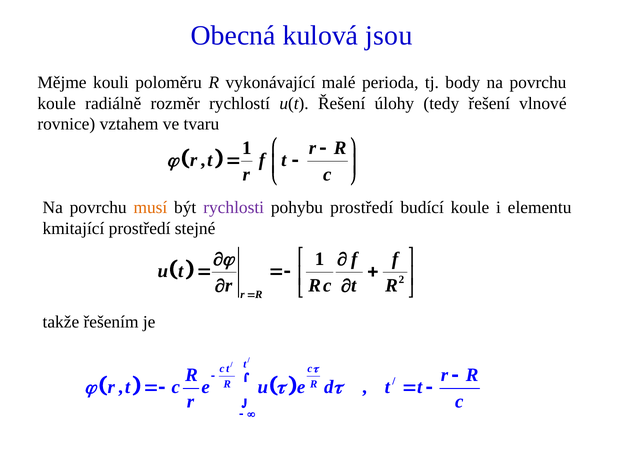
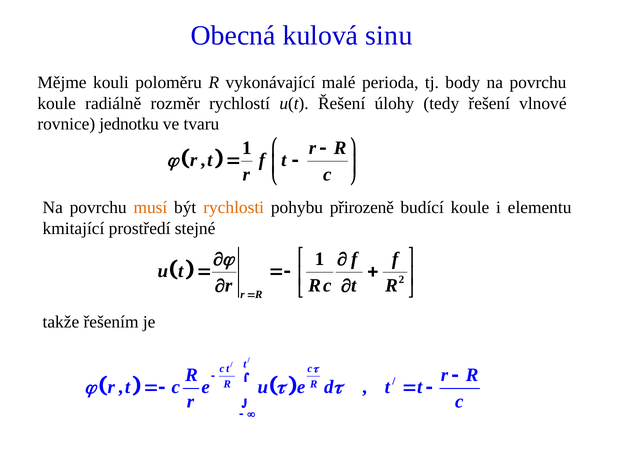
jsou: jsou -> sinu (389, 36)
vztahem: vztahem -> jednotku (129, 124)
rychlosti colour: purple -> orange (234, 207)
pohybu prostředí: prostředí -> přirozeně (362, 207)
